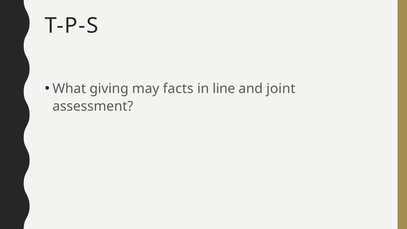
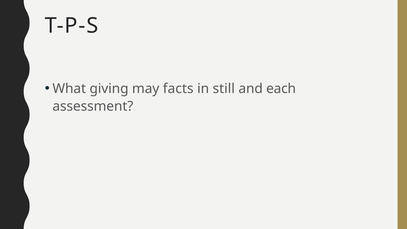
line: line -> still (224, 89)
joint: joint -> each (281, 89)
